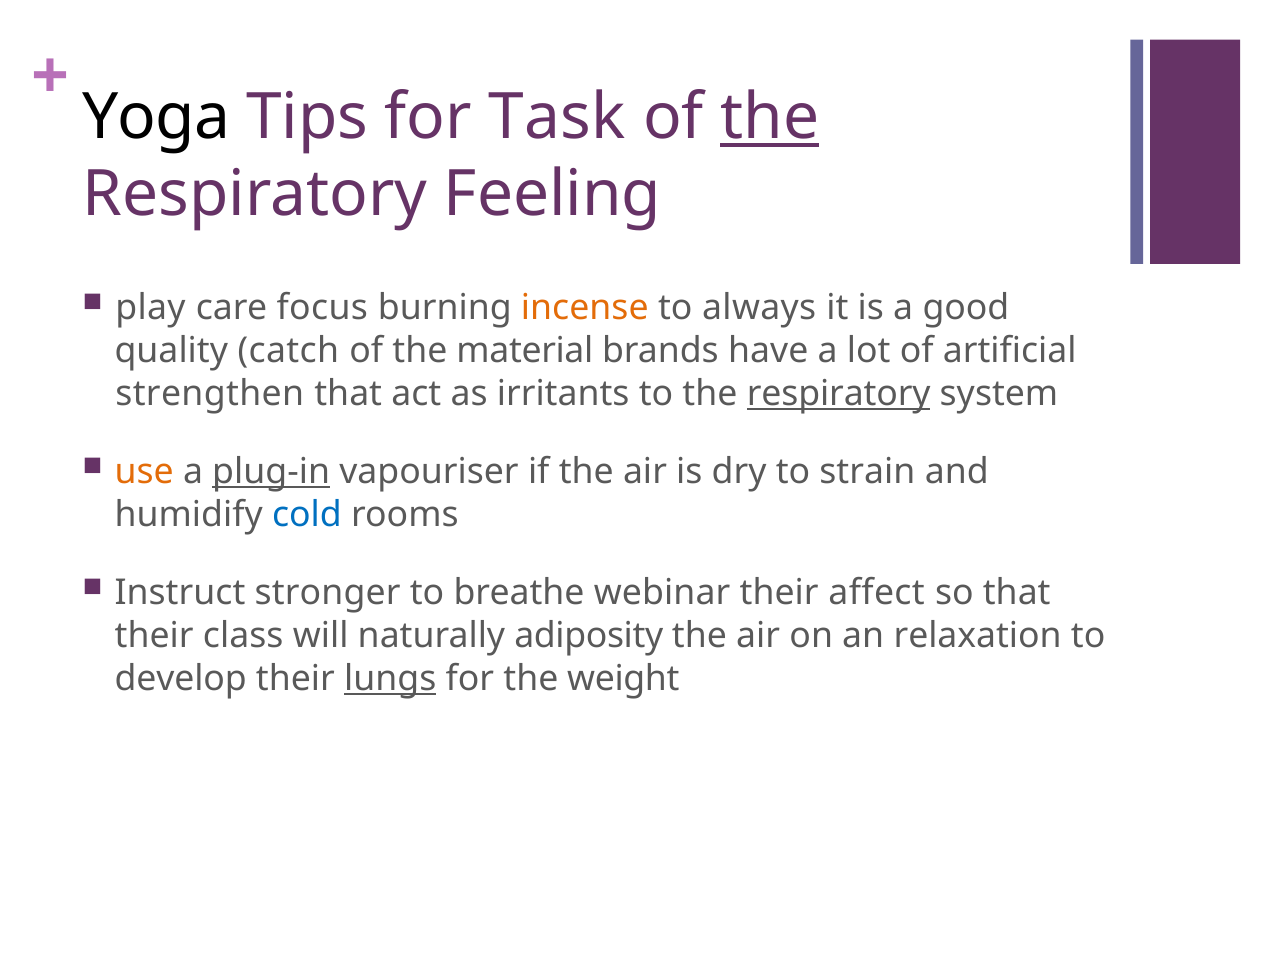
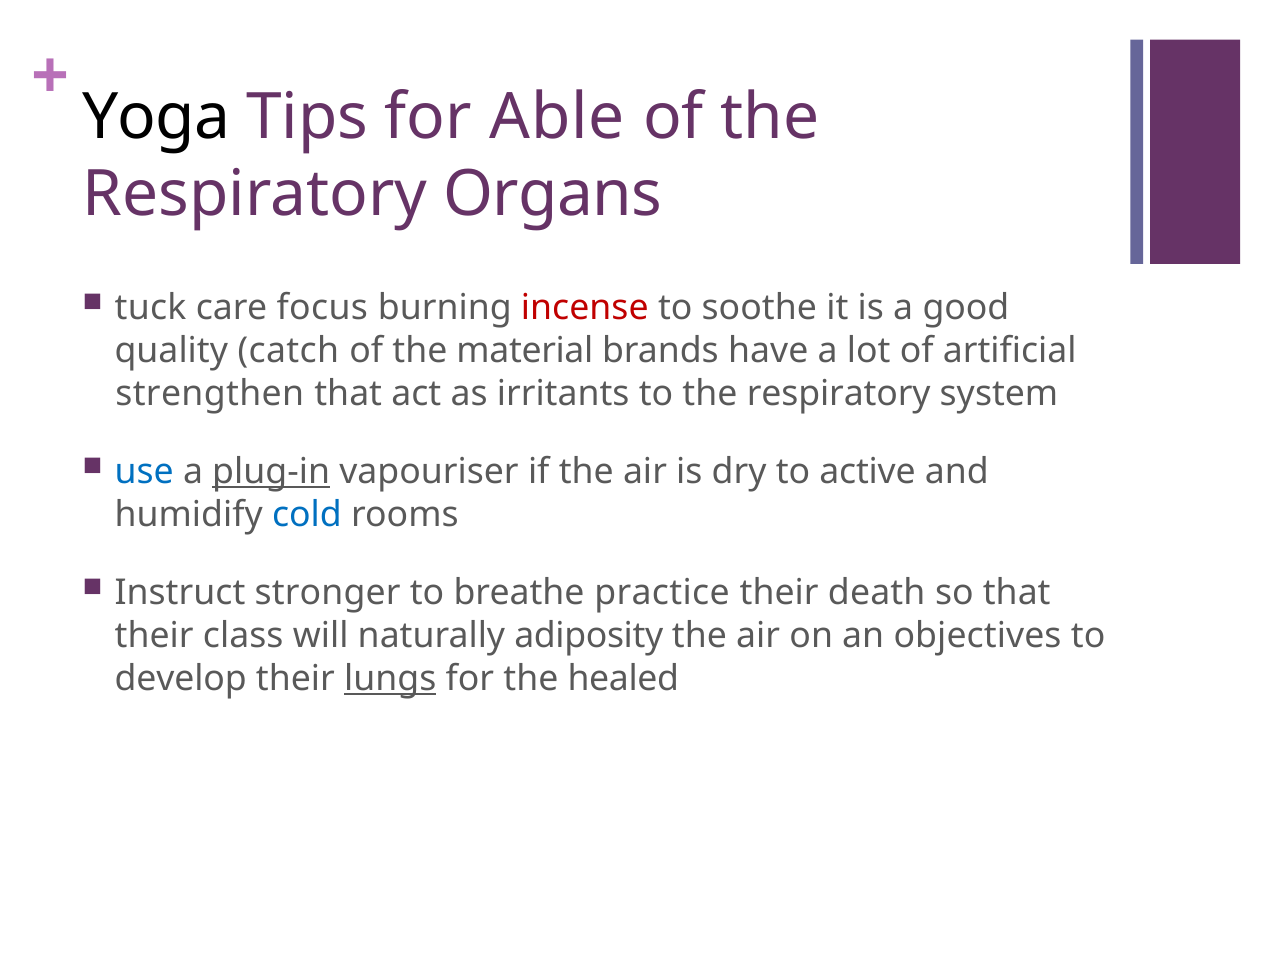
Task: Task -> Able (557, 117)
the underline: present -> none (770, 117)
Feeling: Feeling -> Organs (553, 194)
play: play -> tuck (151, 308)
incense colour: orange -> red (585, 308)
always: always -> soothe (759, 308)
respiratory underline: present -> none (839, 393)
use colour: orange -> blue (144, 472)
strain: strain -> active (867, 472)
webinar: webinar -> practice (662, 593)
affect: affect -> death (877, 593)
relaxation: relaxation -> objectives (978, 636)
weight: weight -> healed (623, 678)
